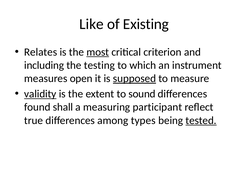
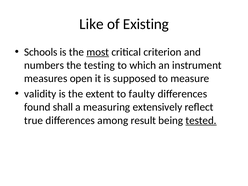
Relates: Relates -> Schools (41, 52)
including: including -> numbers (44, 65)
supposed underline: present -> none (134, 78)
validity underline: present -> none (40, 94)
sound: sound -> faulty (142, 94)
participant: participant -> extensively (157, 107)
types: types -> result (143, 120)
